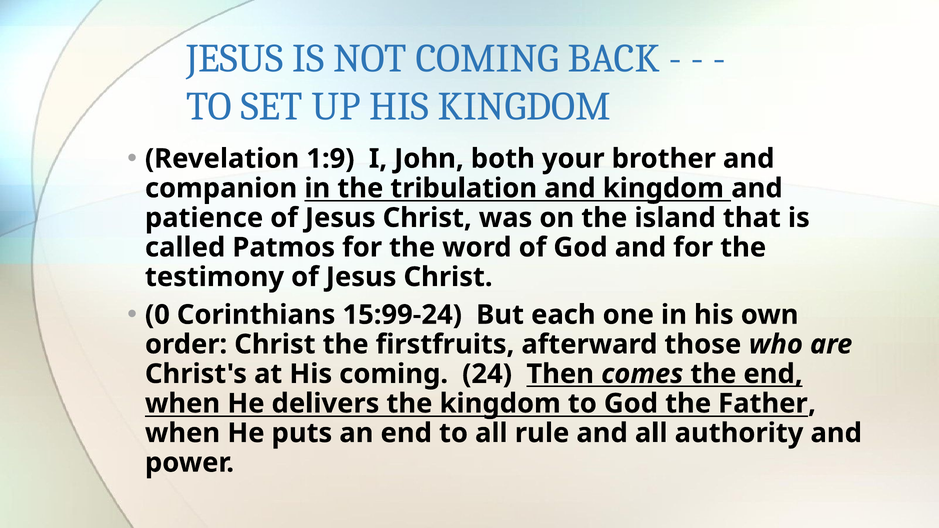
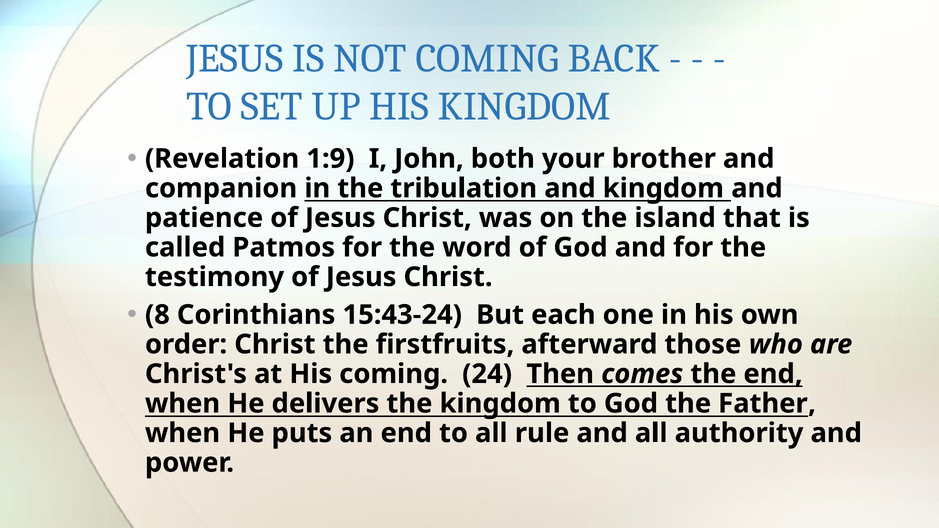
0: 0 -> 8 (157, 315)
15:99-24: 15:99-24 -> 15:43-24 (402, 315)
